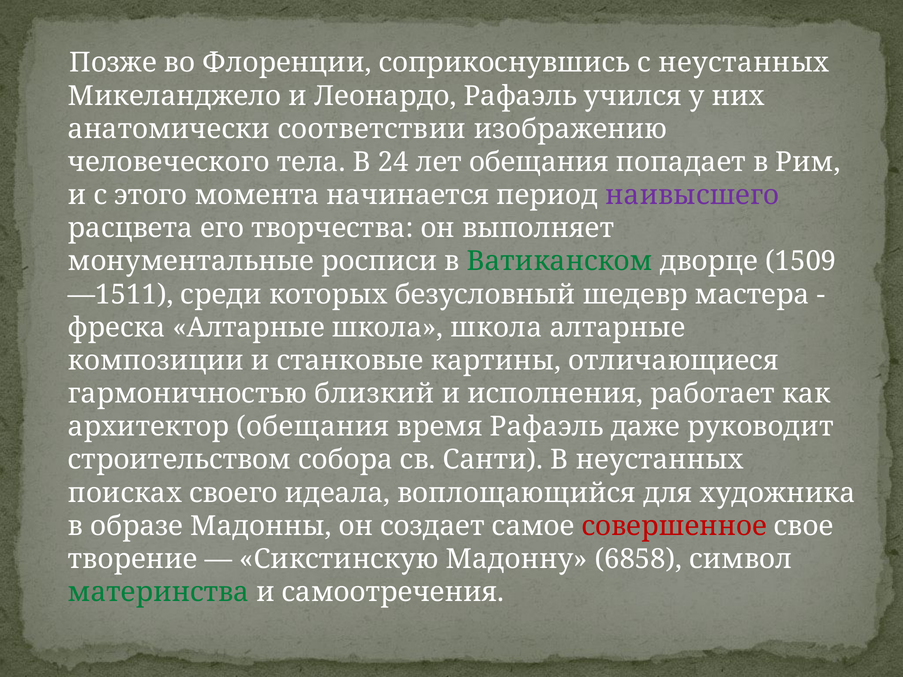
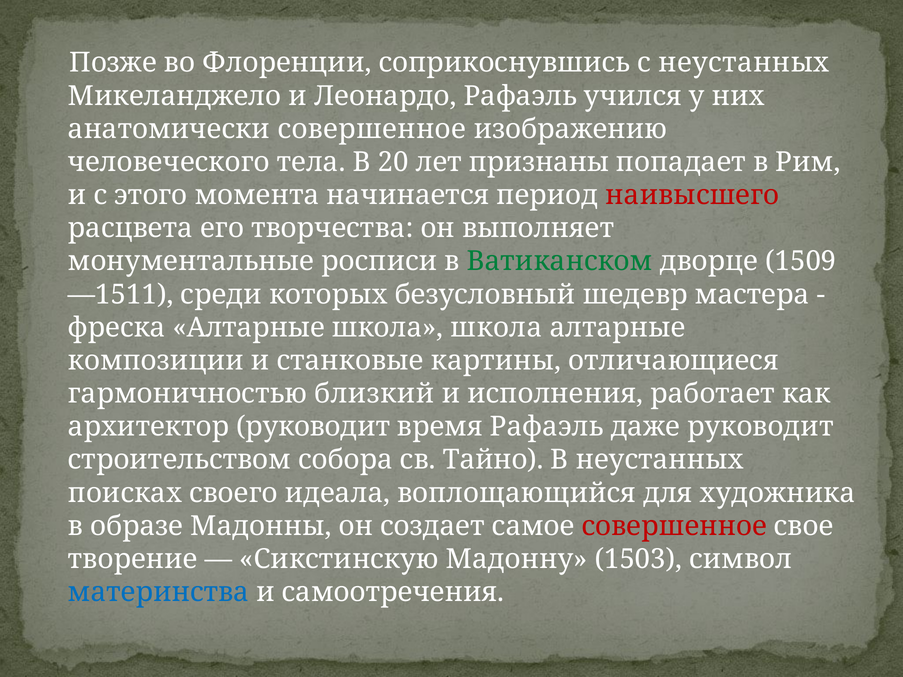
анатомически соответствии: соответствии -> совершенное (372, 129)
24: 24 -> 20 (393, 162)
лет обещания: обещания -> признаны (539, 162)
наивысшего colour: purple -> red (692, 195)
архитектор обещания: обещания -> руководит (313, 427)
Санти: Санти -> Тайно (493, 460)
6858: 6858 -> 1503 (638, 559)
материнства colour: green -> blue (159, 592)
